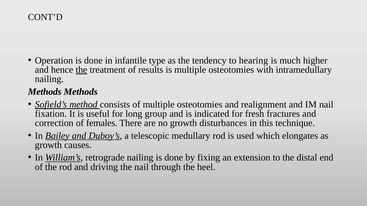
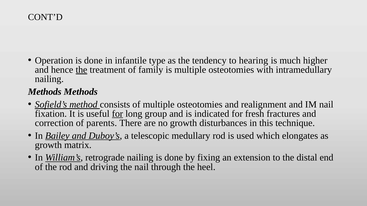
results: results -> family (151, 70)
for underline: none -> present (117, 114)
females: females -> parents (102, 123)
causes: causes -> matrix (78, 145)
